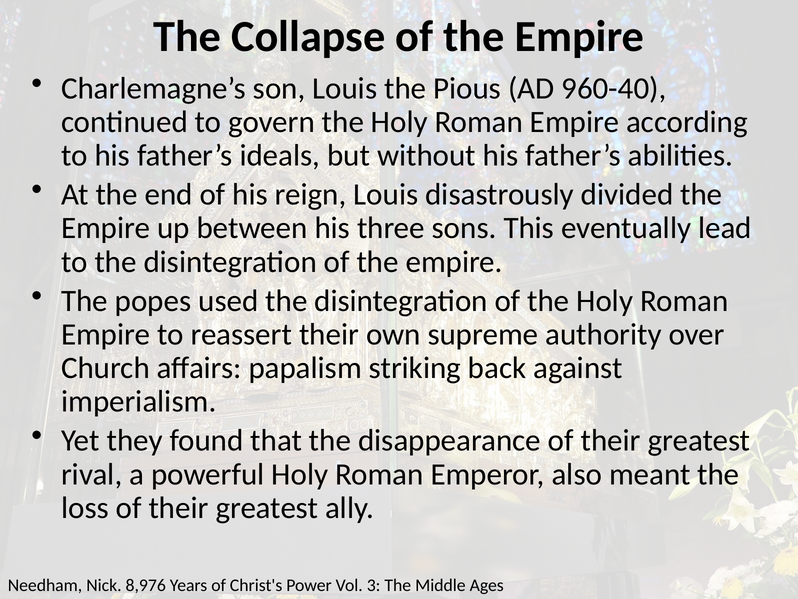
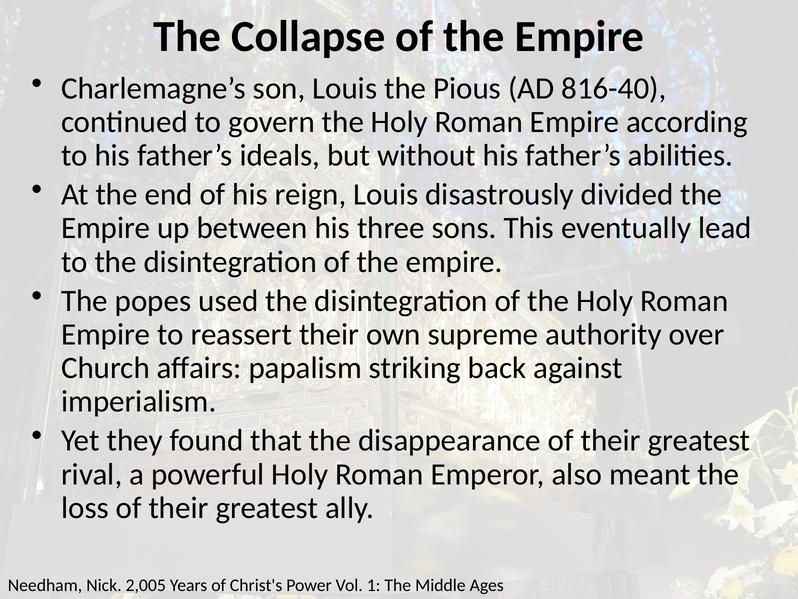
960-40: 960-40 -> 816-40 (614, 88)
8,976: 8,976 -> 2,005 (146, 585)
3: 3 -> 1 (374, 585)
